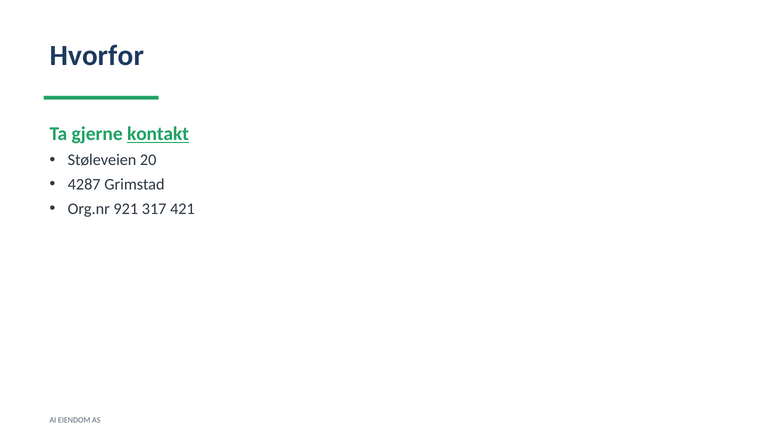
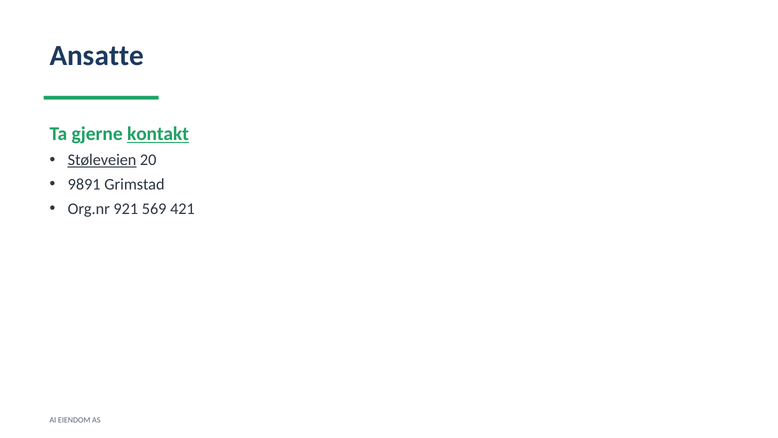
Hvorfor: Hvorfor -> Ansatte (97, 56)
Støleveien underline: none -> present (102, 160)
4287: 4287 -> 9891 (84, 184)
317: 317 -> 569 (154, 209)
